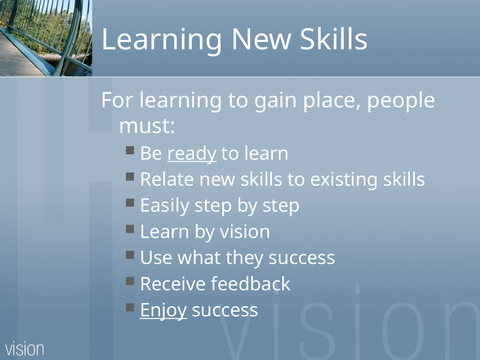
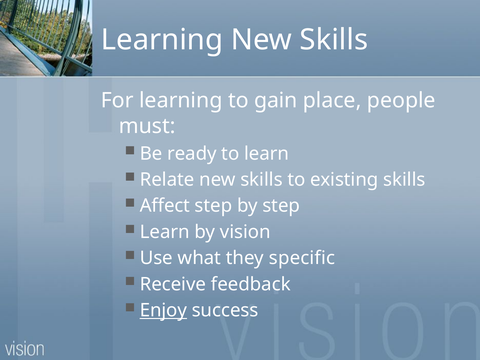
ready underline: present -> none (192, 154)
Easily: Easily -> Affect (165, 206)
they success: success -> specific (302, 258)
